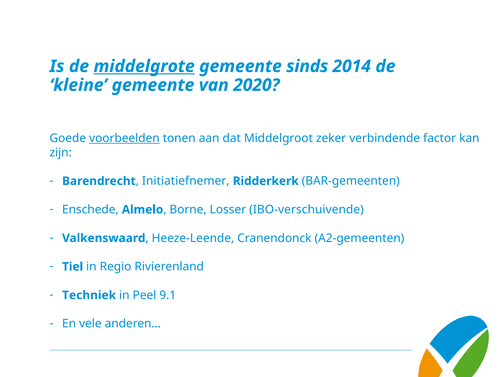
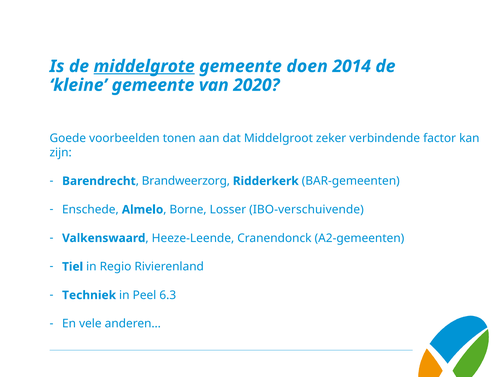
sinds: sinds -> doen (307, 66)
voorbeelden underline: present -> none (124, 138)
Initiatiefnemer: Initiatiefnemer -> Brandweerzorg (186, 181)
9.1: 9.1 -> 6.3 (168, 295)
